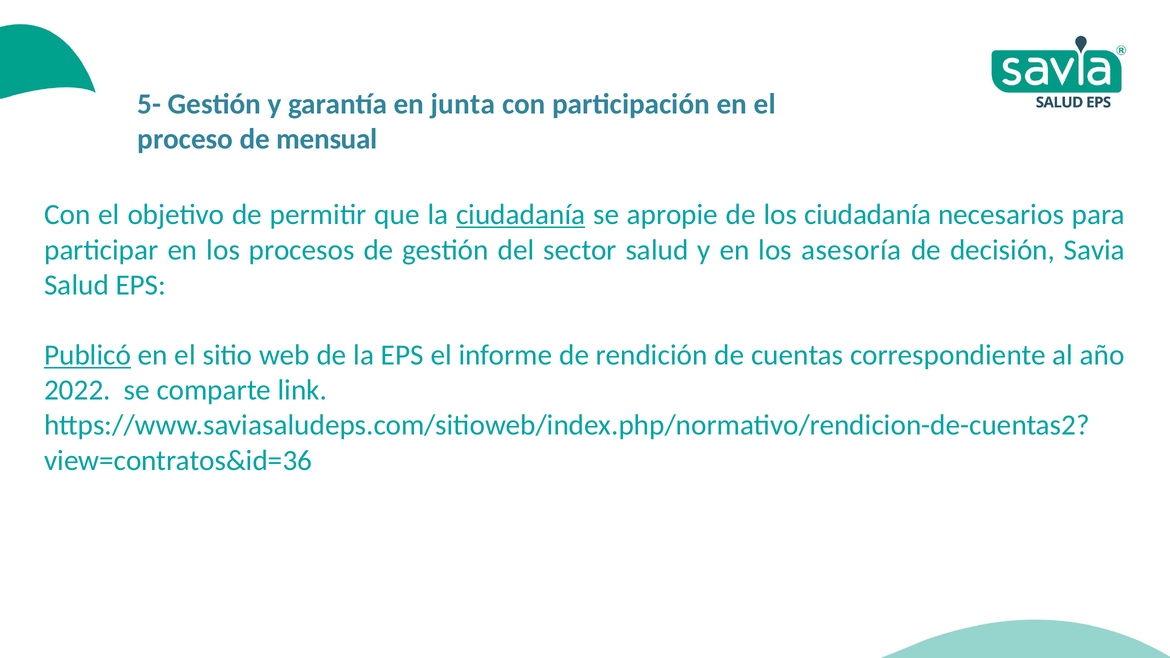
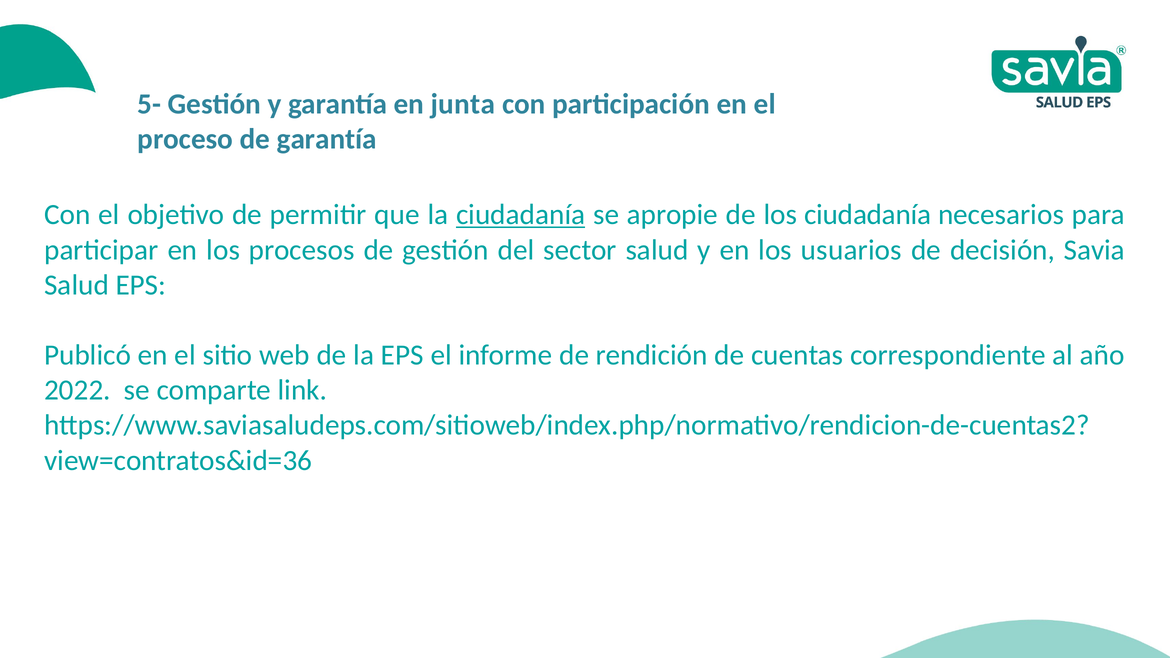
de mensual: mensual -> garantía (327, 139)
asesoría: asesoría -> usuarios (851, 250)
Publicó underline: present -> none (88, 355)
